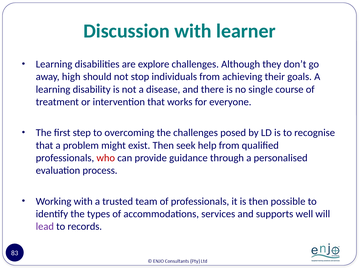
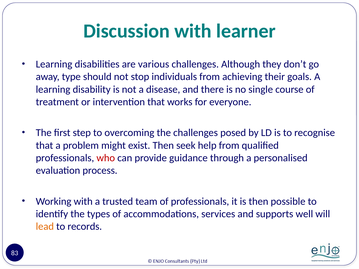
explore: explore -> various (154, 64)
high: high -> type (71, 77)
lead colour: purple -> orange (45, 227)
